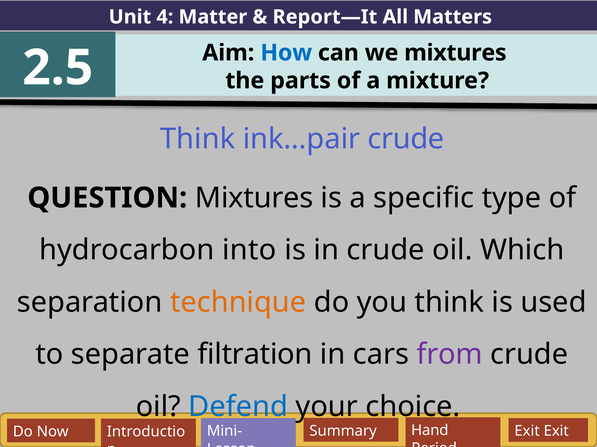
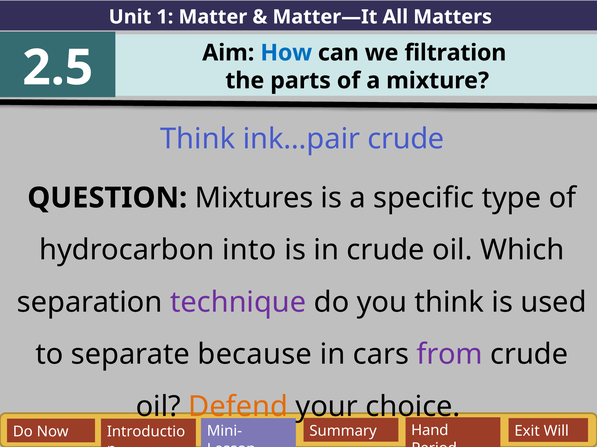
4: 4 -> 1 (165, 17)
Report—It: Report—It -> Matter—It (325, 17)
we mixtures: mixtures -> filtration (455, 53)
technique colour: orange -> purple (238, 303)
filtration: filtration -> because (255, 355)
Defend colour: blue -> orange (238, 407)
Exit Exit: Exit -> Will (556, 432)
